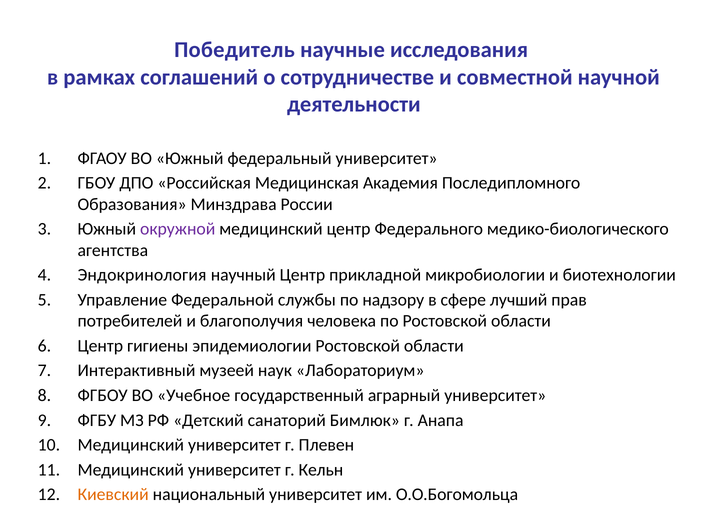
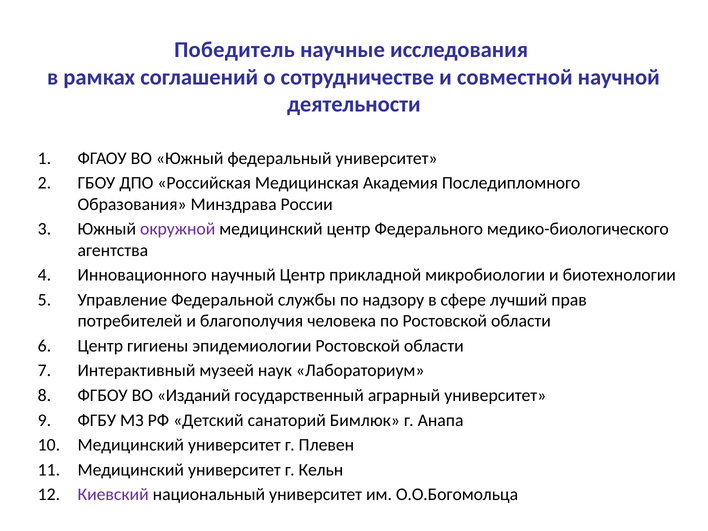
Эндокринология: Эндокринология -> Инновационного (142, 275)
Учебное: Учебное -> Изданий (194, 395)
Киевский colour: orange -> purple (113, 495)
